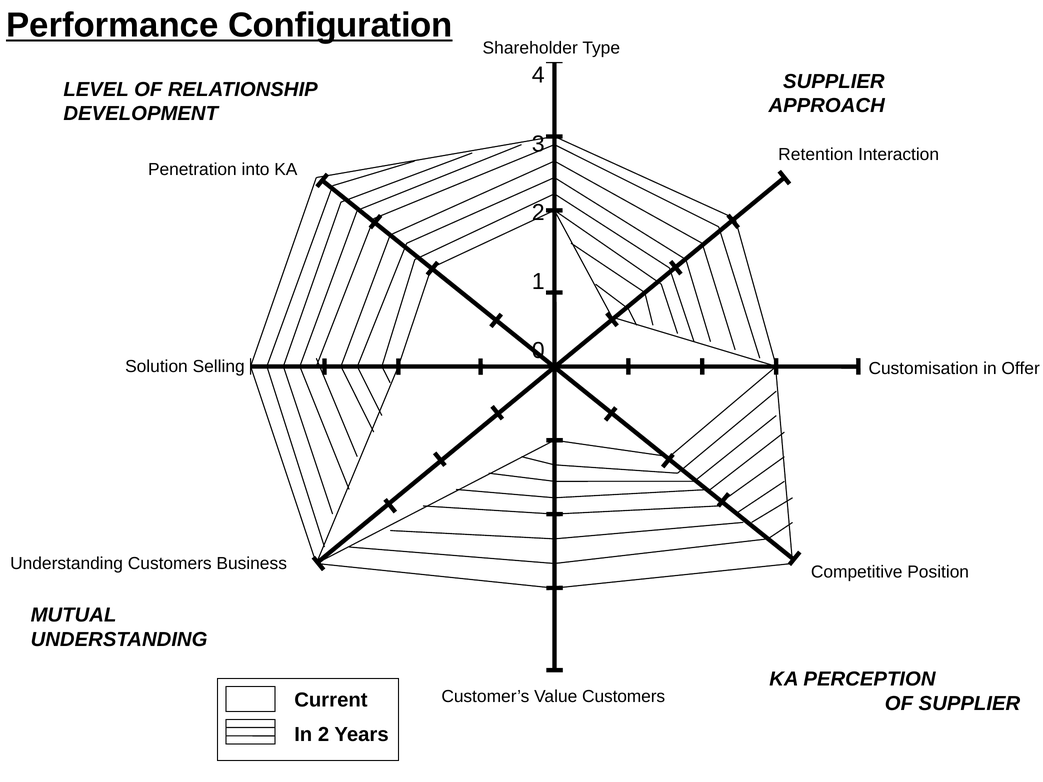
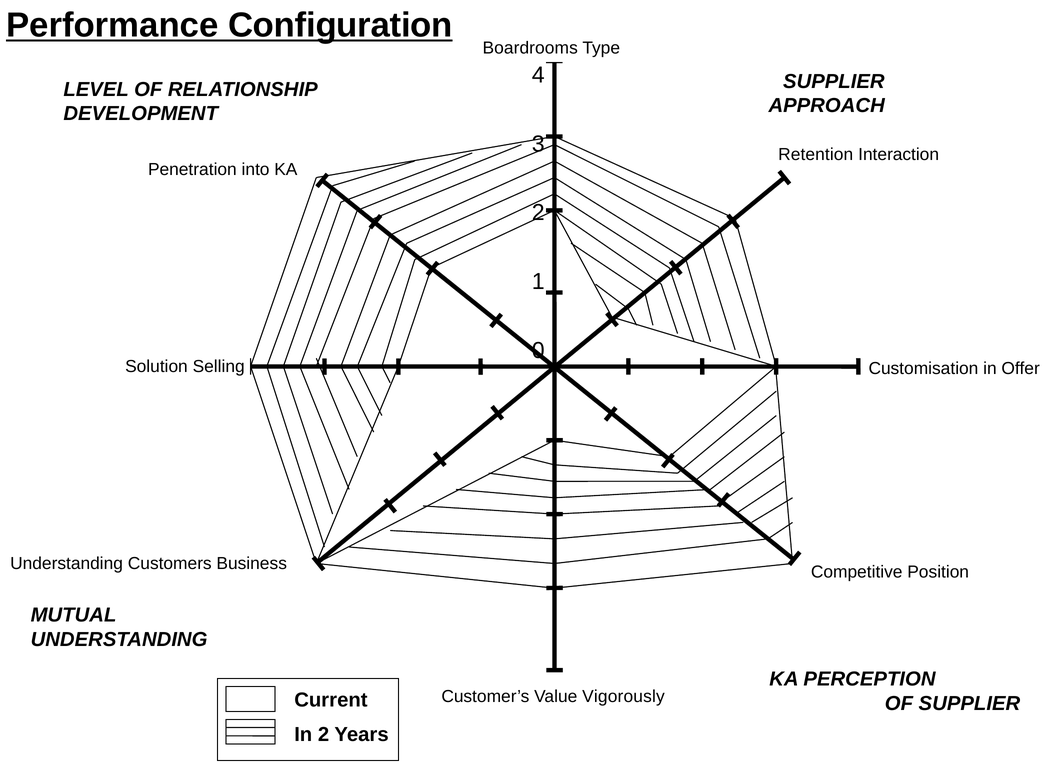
Shareholder: Shareholder -> Boardrooms (530, 48)
Value Customers: Customers -> Vigorously (623, 697)
